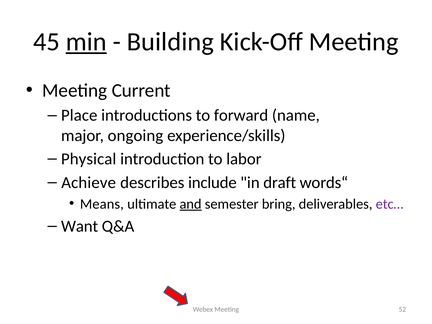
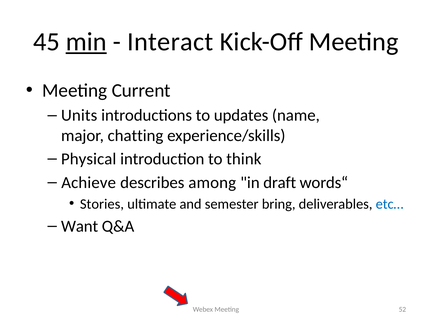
Building: Building -> Interact (170, 42)
Place: Place -> Units (79, 115)
forward: forward -> updates (241, 115)
ongoing: ongoing -> chatting (136, 136)
labor: labor -> think (244, 159)
include: include -> among (212, 183)
Means: Means -> Stories (102, 204)
and underline: present -> none (191, 204)
etc… colour: purple -> blue (390, 204)
